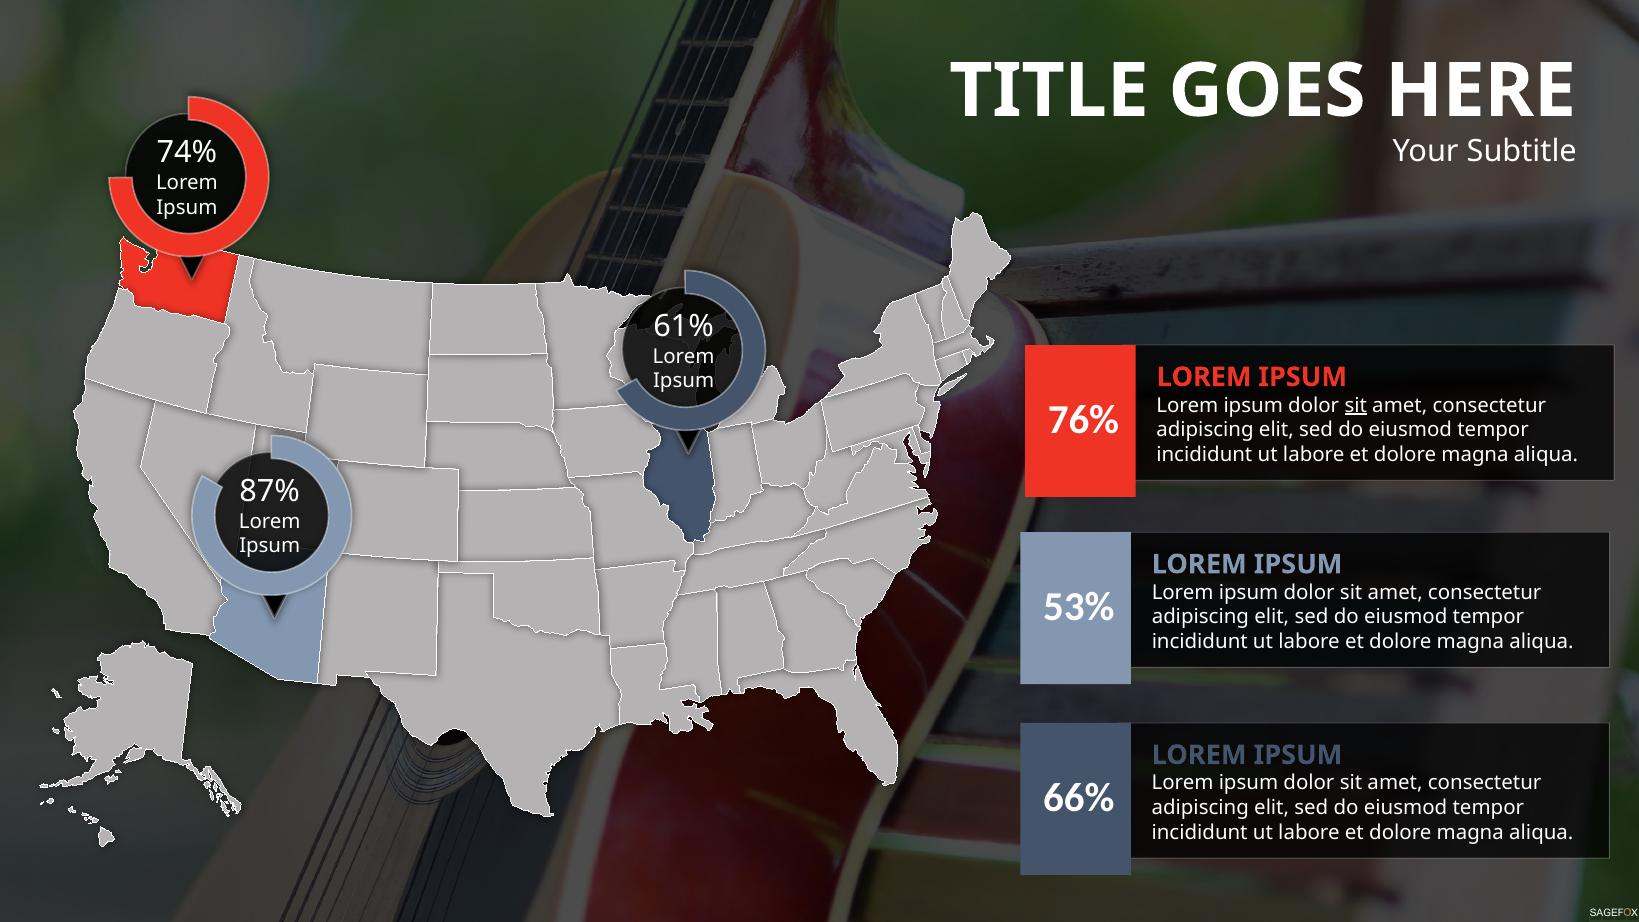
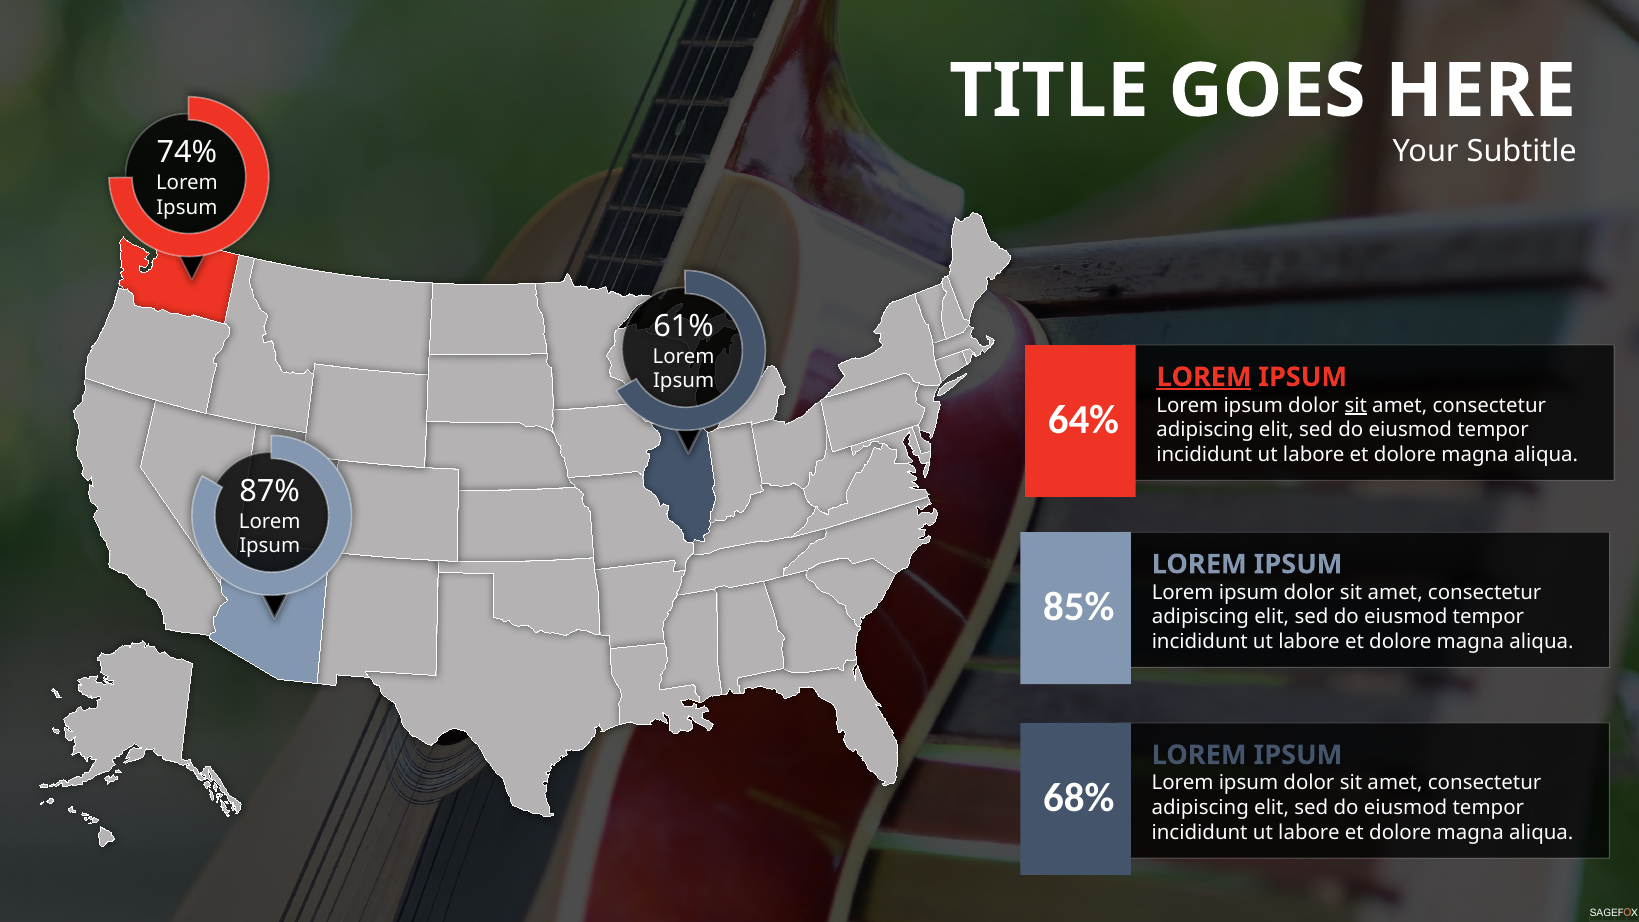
LOREM underline: none -> present (1204, 377)
76%: 76% -> 64% (1083, 420)
53%: 53% -> 85% (1079, 607)
66%: 66% -> 68% (1079, 798)
